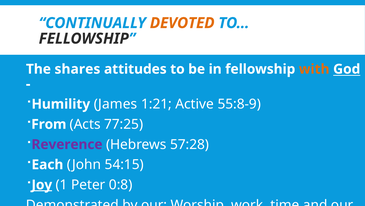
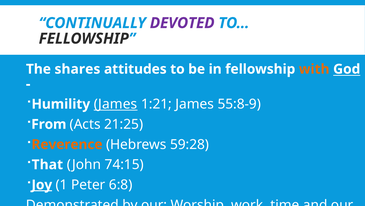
DEVOTED colour: orange -> purple (182, 23)
James underline: none -> present (116, 104)
1:21 Active: Active -> James (195, 104)
77:25: 77:25 -> 21:25 (124, 124)
Reverence colour: purple -> orange (67, 144)
57:28: 57:28 -> 59:28 (190, 144)
Each: Each -> That (47, 164)
54:15: 54:15 -> 74:15 (124, 164)
0:8: 0:8 -> 6:8 (121, 184)
